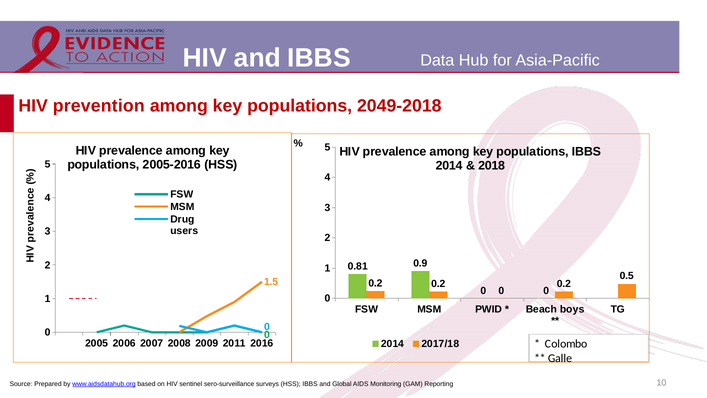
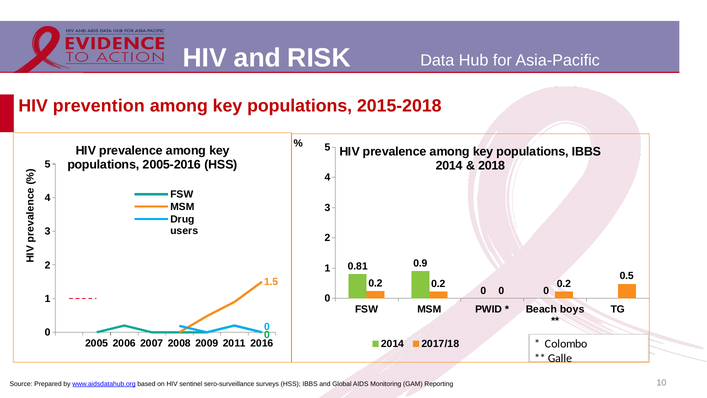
and IBBS: IBBS -> RISK (319, 58)
2049-2018: 2049-2018 -> 2015-2018 (399, 106)
